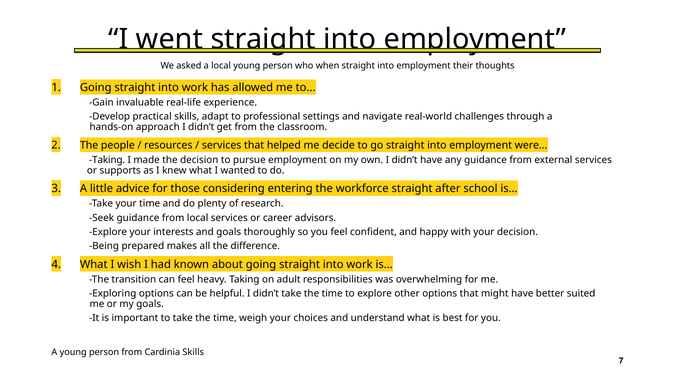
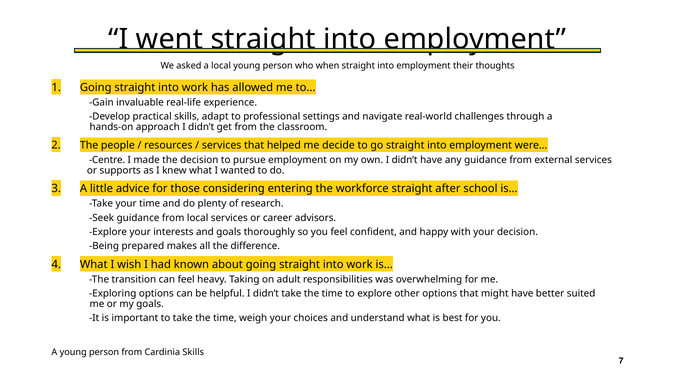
Taking: Taking -> Centre (107, 160)
